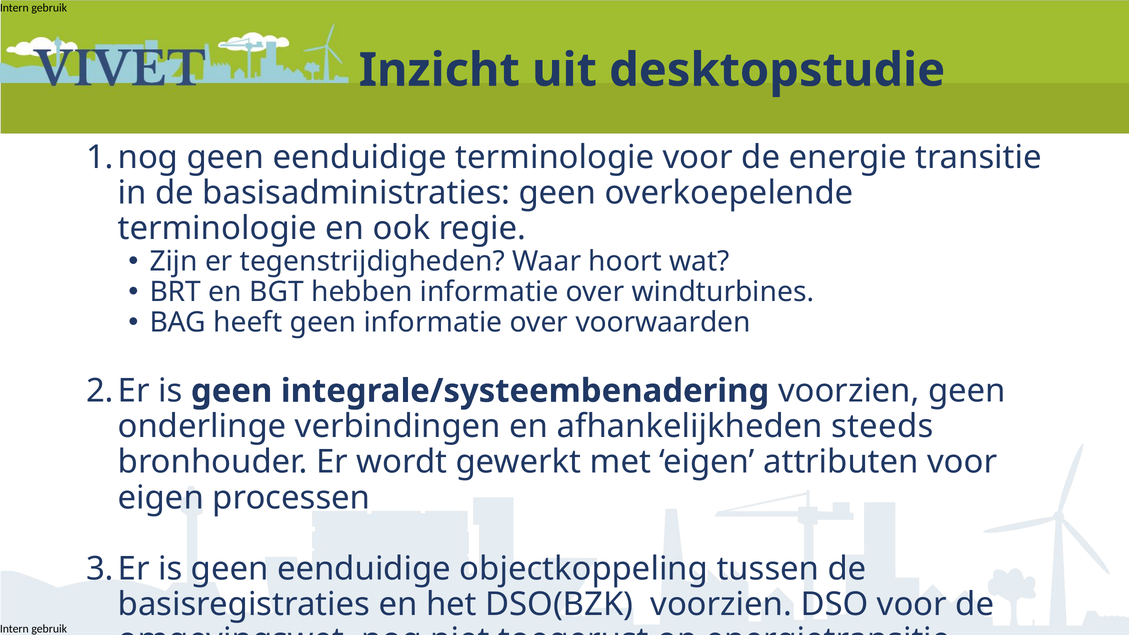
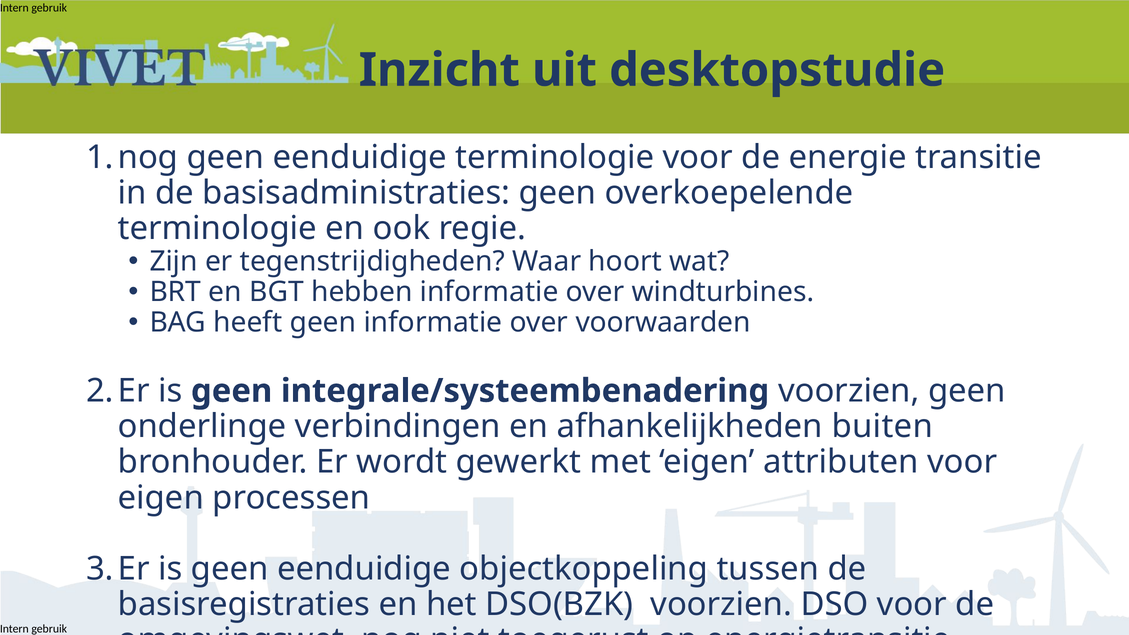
steeds: steeds -> buiten (882, 427)
